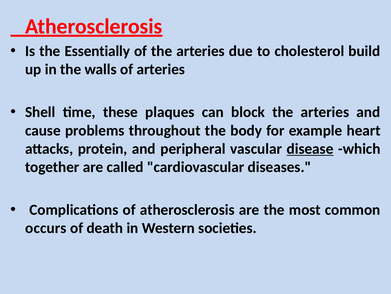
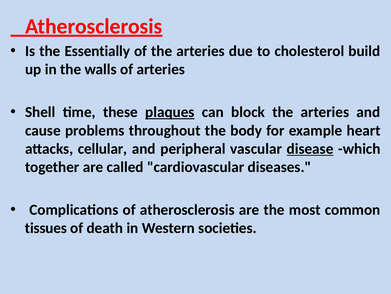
plaques underline: none -> present (170, 112)
protein: protein -> cellular (103, 148)
occurs: occurs -> tissues (46, 228)
